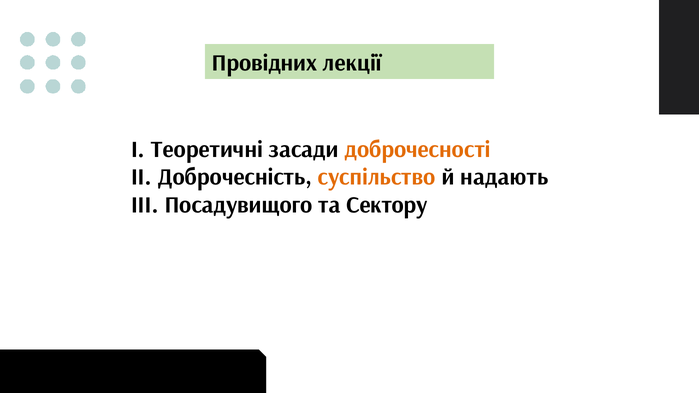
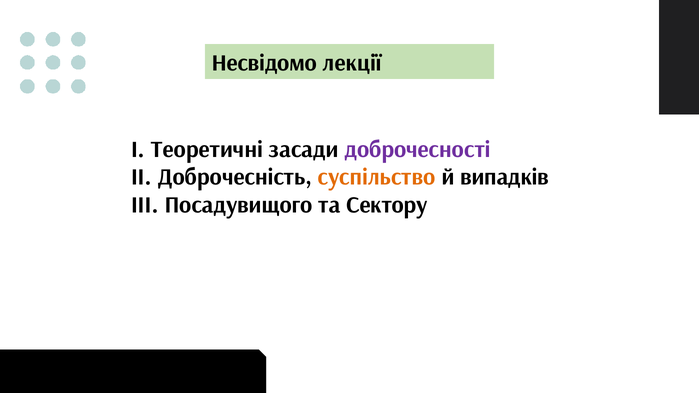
Провідних: Провідних -> Несвідомо (265, 63)
доброчесності colour: orange -> purple (418, 149)
надають: надають -> випадків (505, 177)
